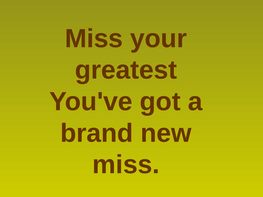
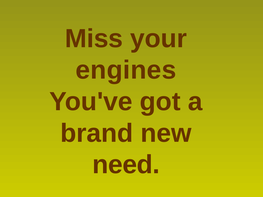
greatest: greatest -> engines (126, 70)
miss: miss -> need (126, 165)
